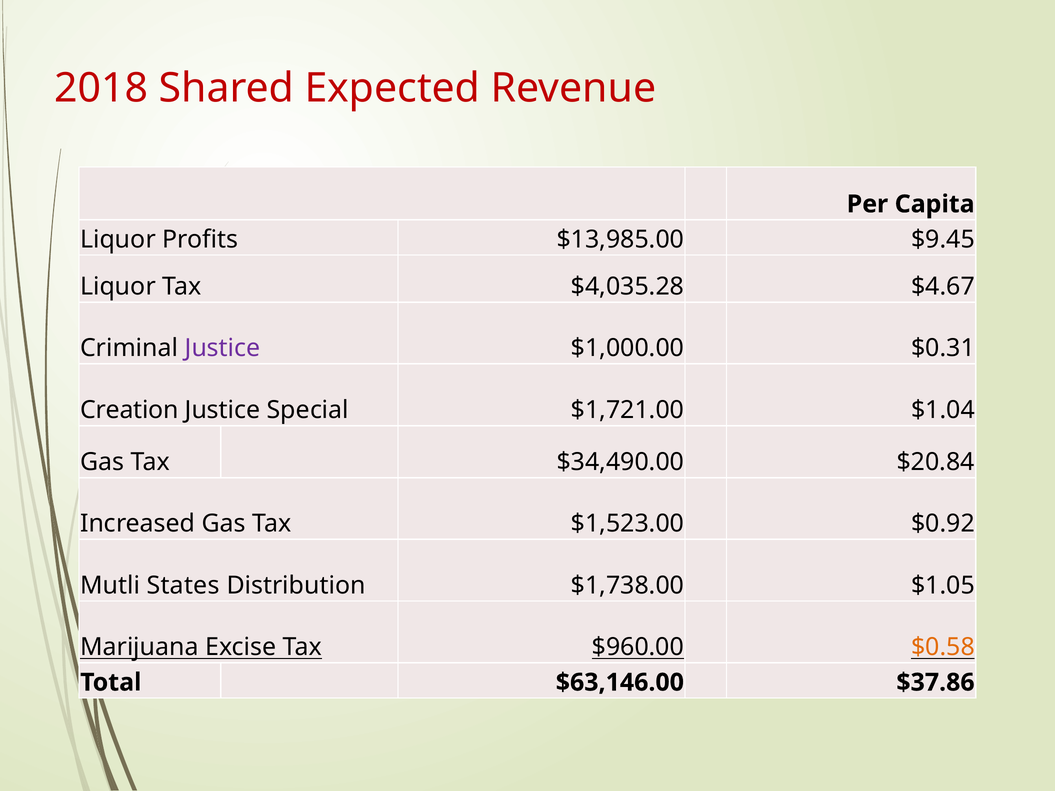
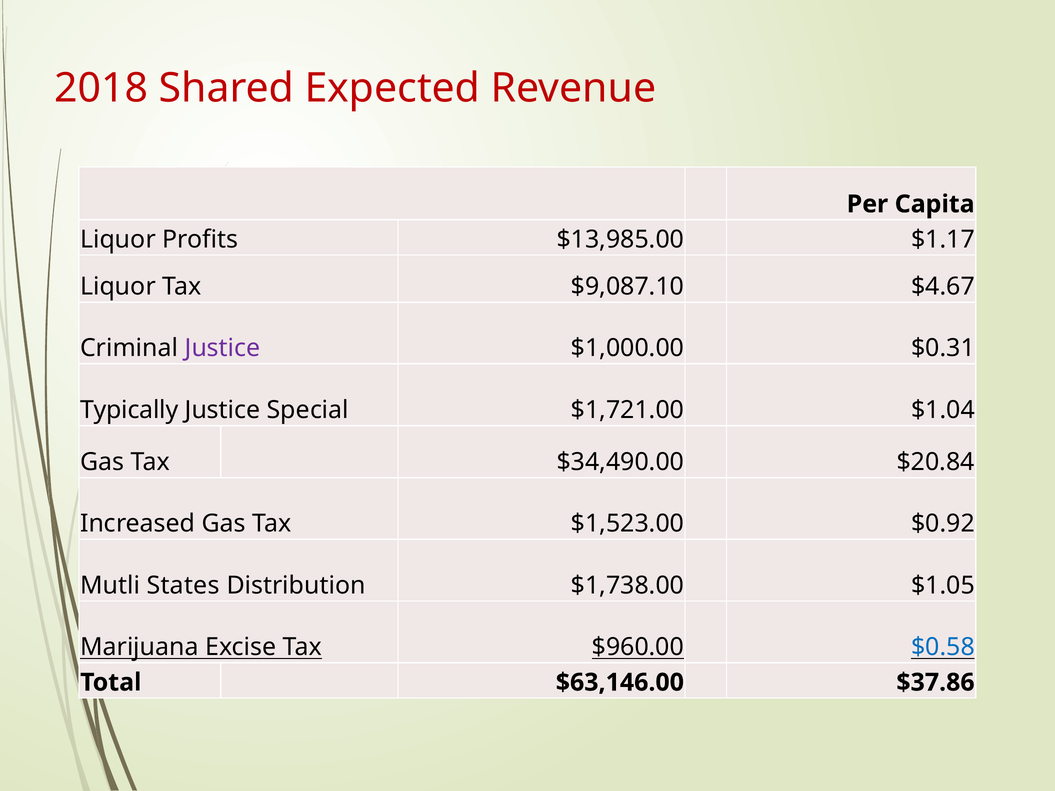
$9.45: $9.45 -> $1.17 (943, 239)
$4,035.28: $4,035.28 -> $9,087.10 (627, 287)
Creation: Creation -> Typically (129, 410)
$0.58 colour: orange -> blue (943, 647)
